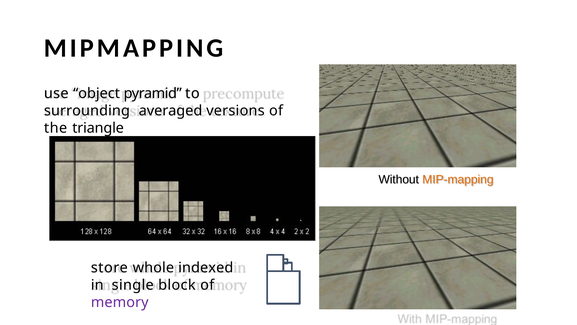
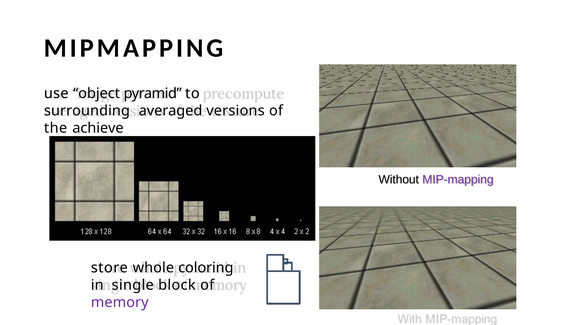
triangle: triangle -> achieve (98, 128)
MIP-mapping colour: orange -> purple (458, 179)
indexed: indexed -> coloring (206, 267)
